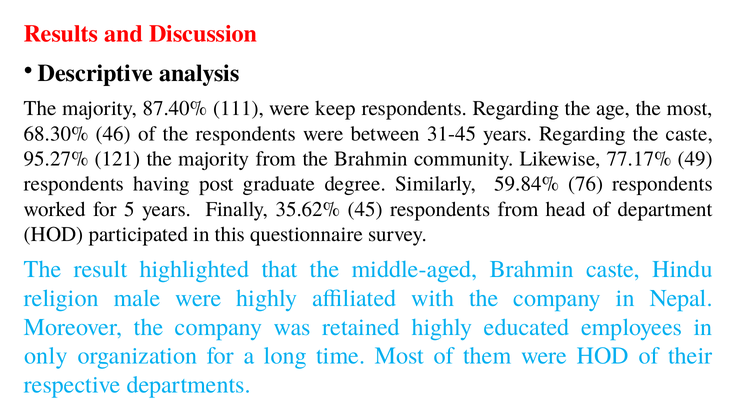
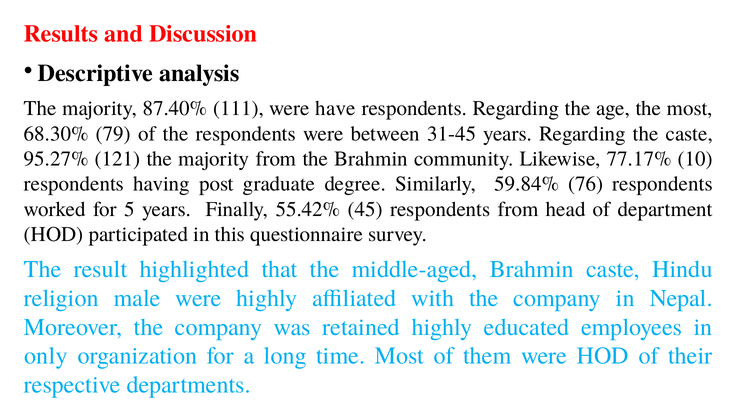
keep: keep -> have (335, 108)
46: 46 -> 79 (113, 133)
49: 49 -> 10 (695, 159)
35.62%: 35.62% -> 55.42% (308, 209)
